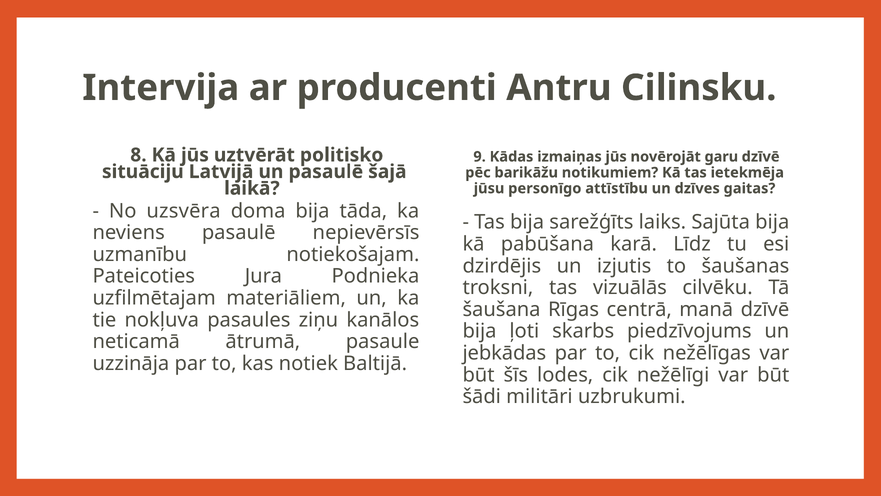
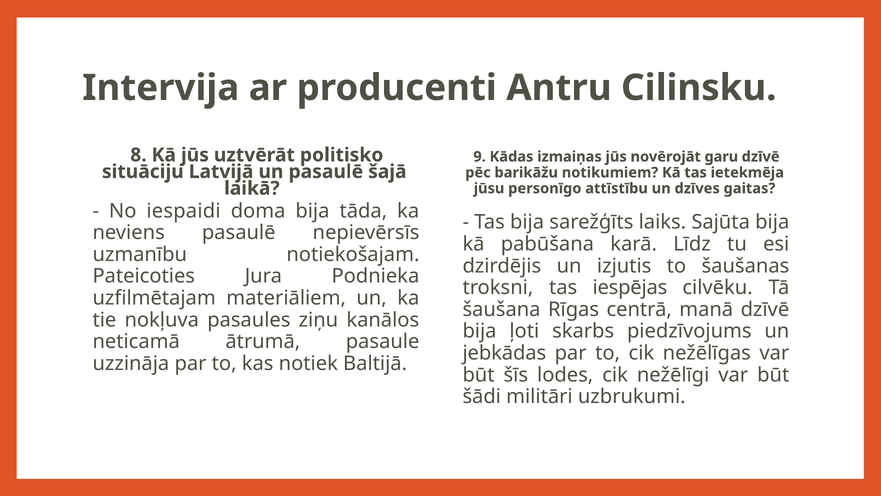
uzsvēra: uzsvēra -> iespaidi (184, 211)
vizuālās: vizuālās -> iespējas (630, 287)
